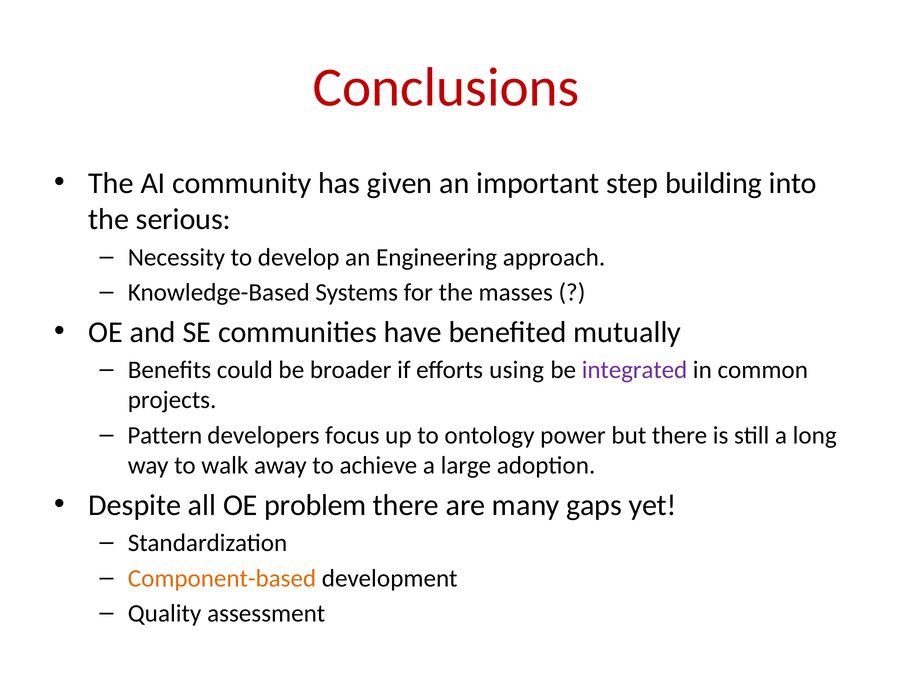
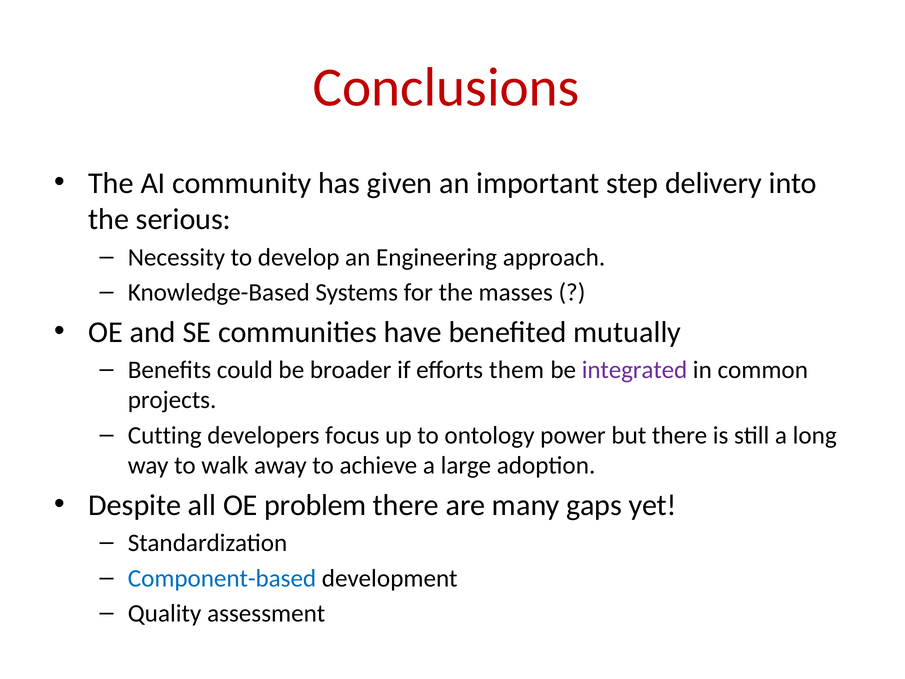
building: building -> delivery (713, 183)
using: using -> them (517, 370)
Pattern: Pattern -> Cutting (165, 435)
Component-based colour: orange -> blue (222, 578)
